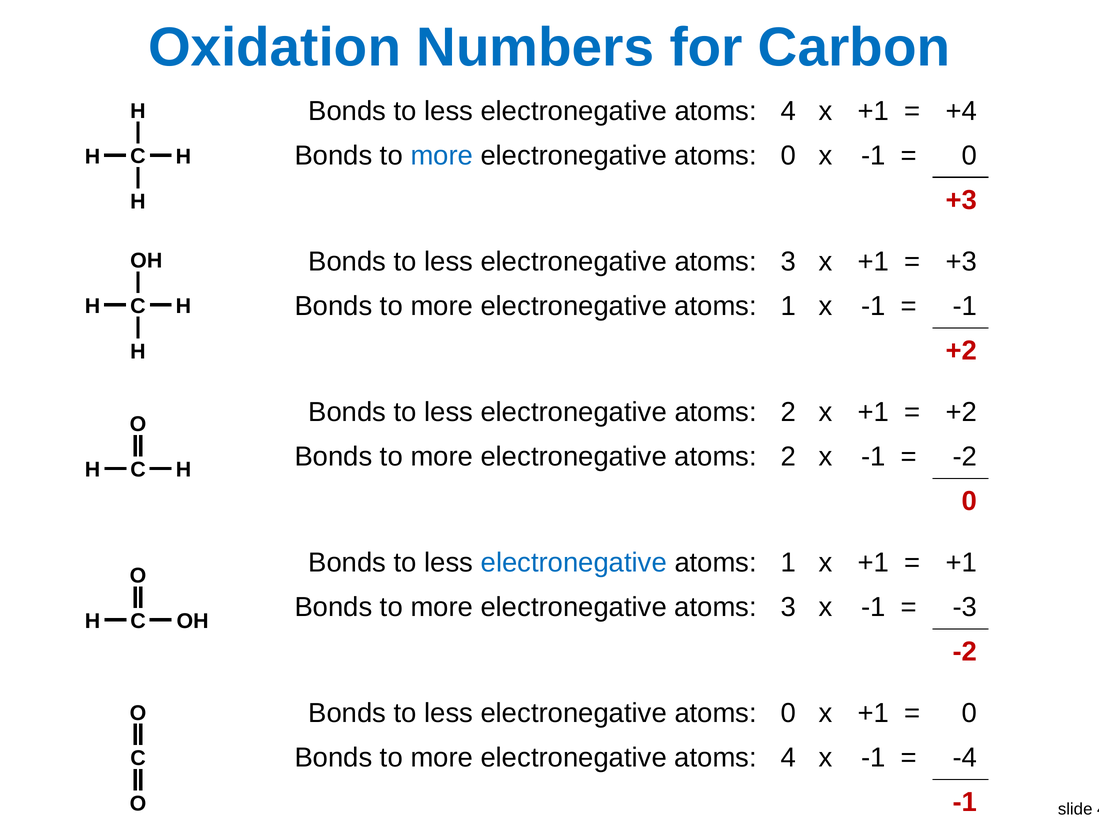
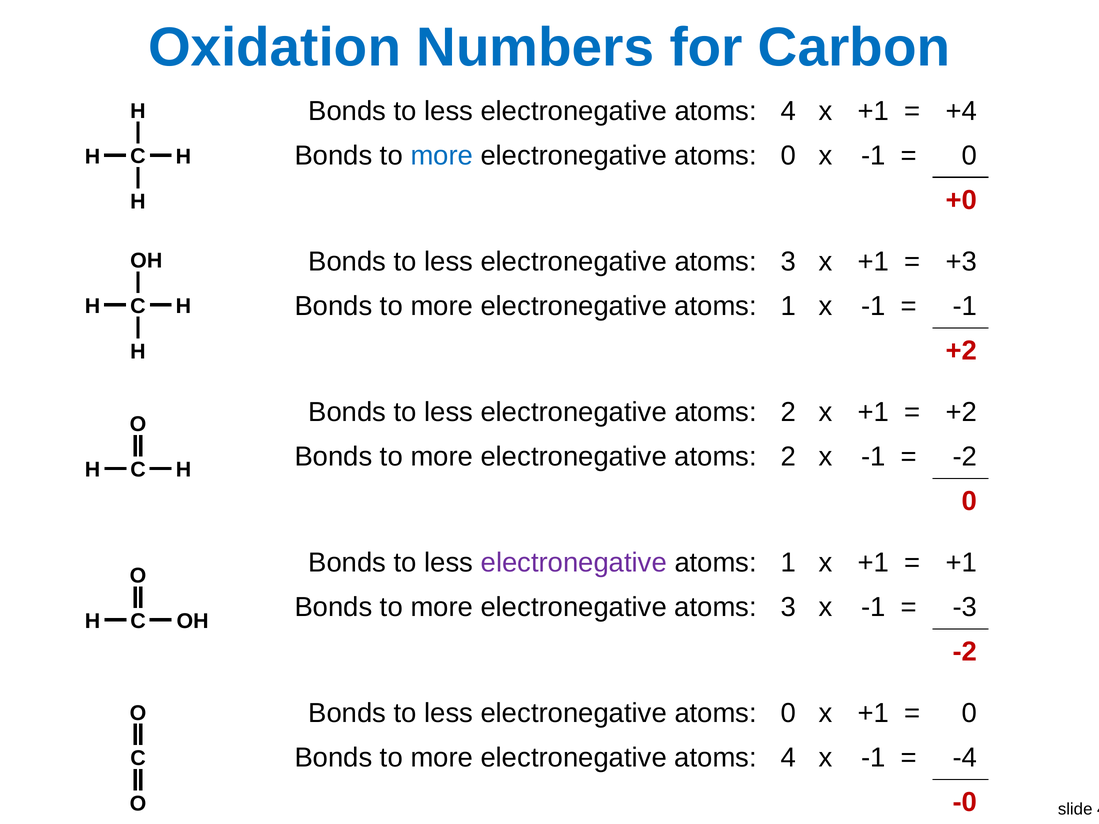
+3: +3 -> +0 (961, 200)
electronegative colour: blue -> purple (574, 563)
-1: -1 -> -0 (965, 802)
